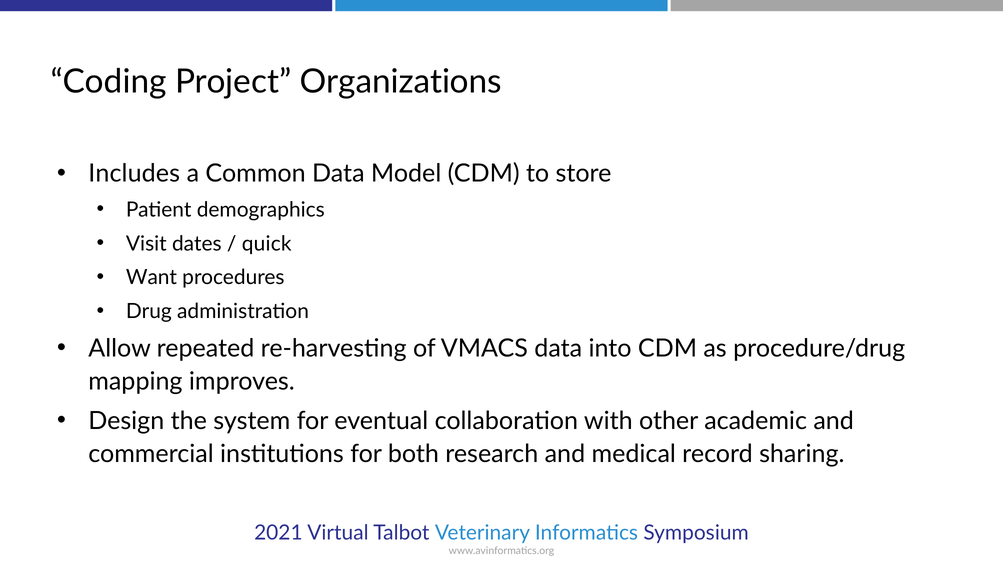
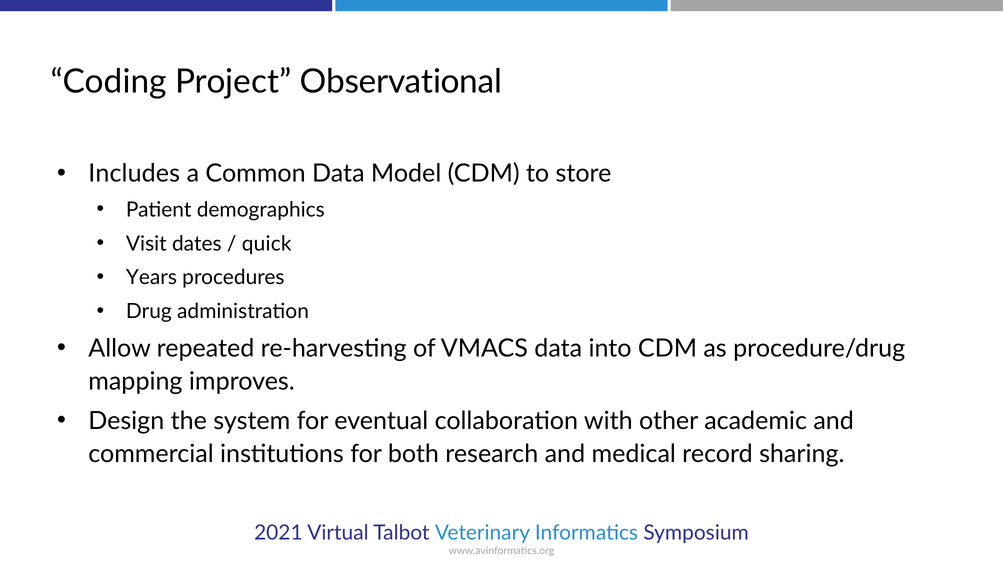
Organizations: Organizations -> Observational (401, 82)
Want: Want -> Years (151, 278)
